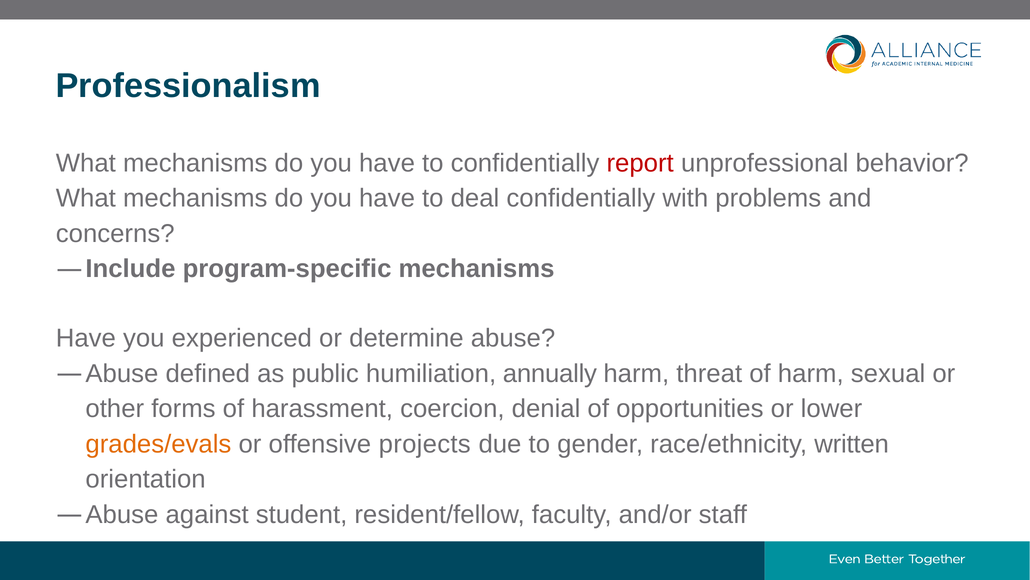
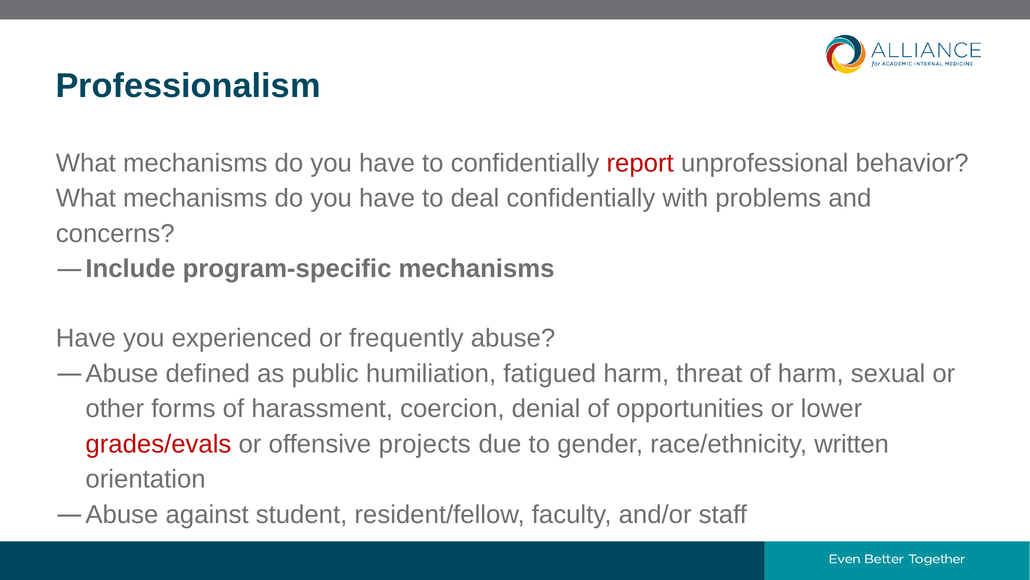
determine: determine -> frequently (406, 338)
annually: annually -> fatigued (550, 373)
grades/evals colour: orange -> red (158, 444)
